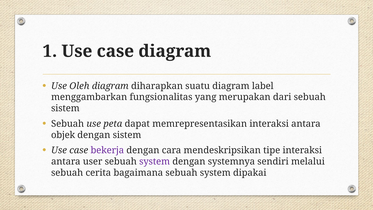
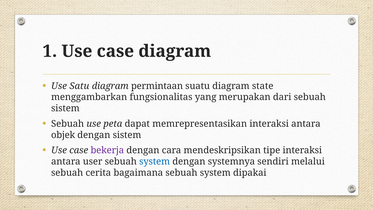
Oleh: Oleh -> Satu (79, 86)
diharapkan: diharapkan -> permintaan (157, 86)
label: label -> state (263, 86)
system colour: purple -> blue (155, 161)
